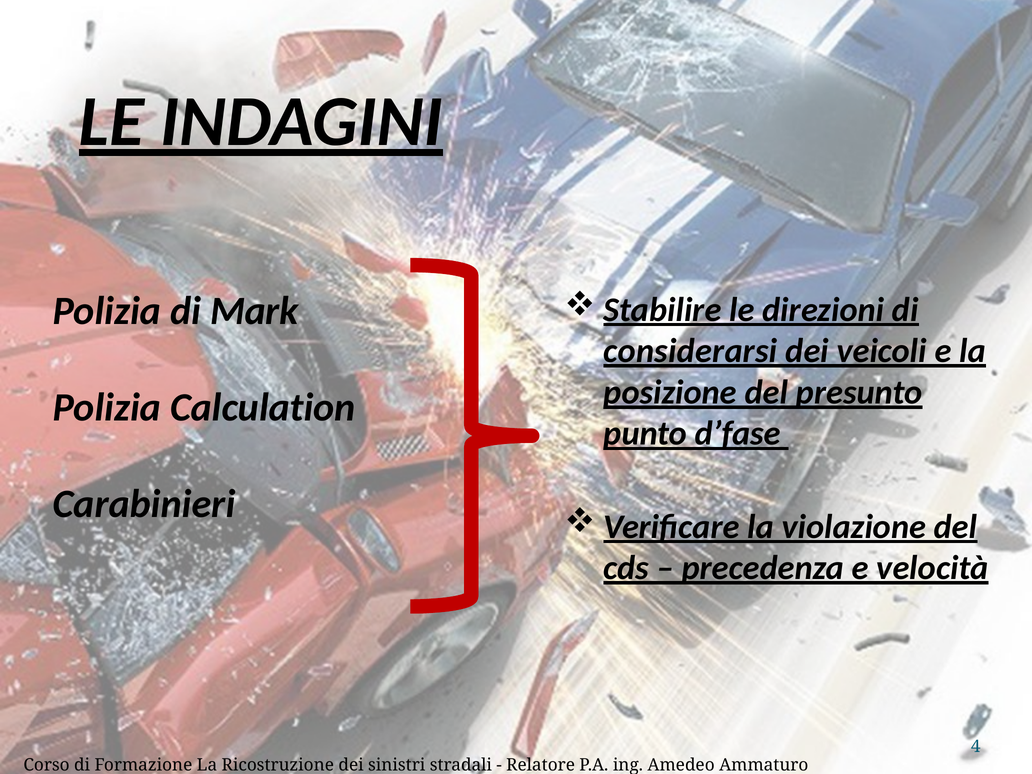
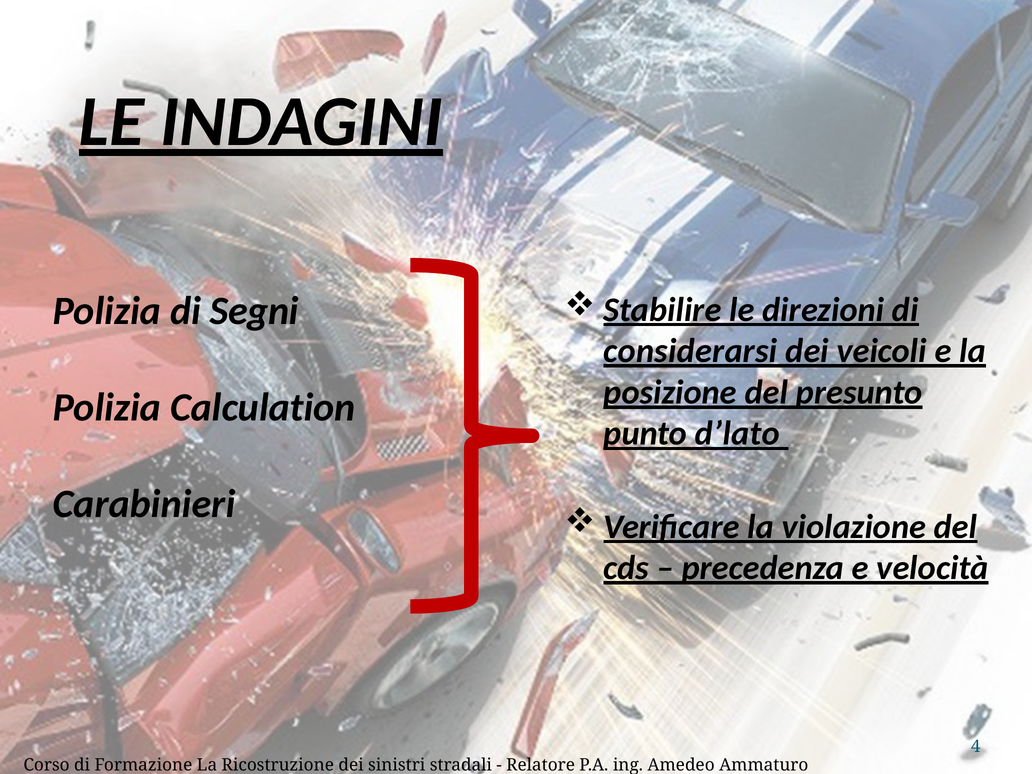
Mark: Mark -> Segni (254, 311)
d’fase: d’fase -> d’lato (738, 434)
